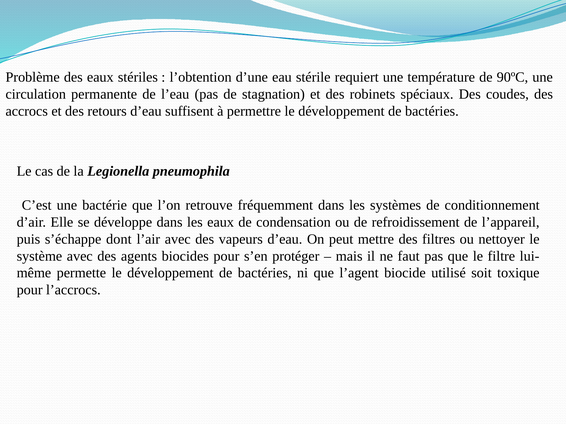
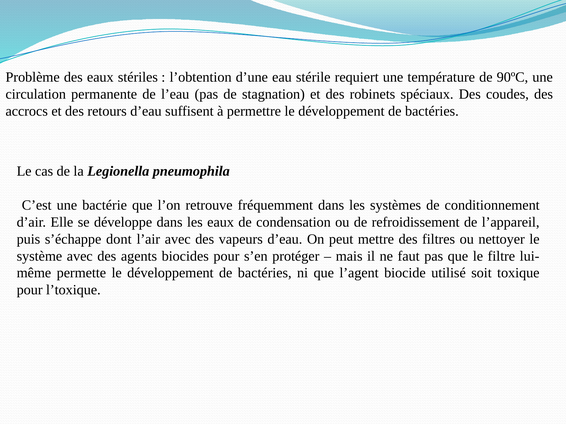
l’accrocs: l’accrocs -> l’toxique (73, 290)
